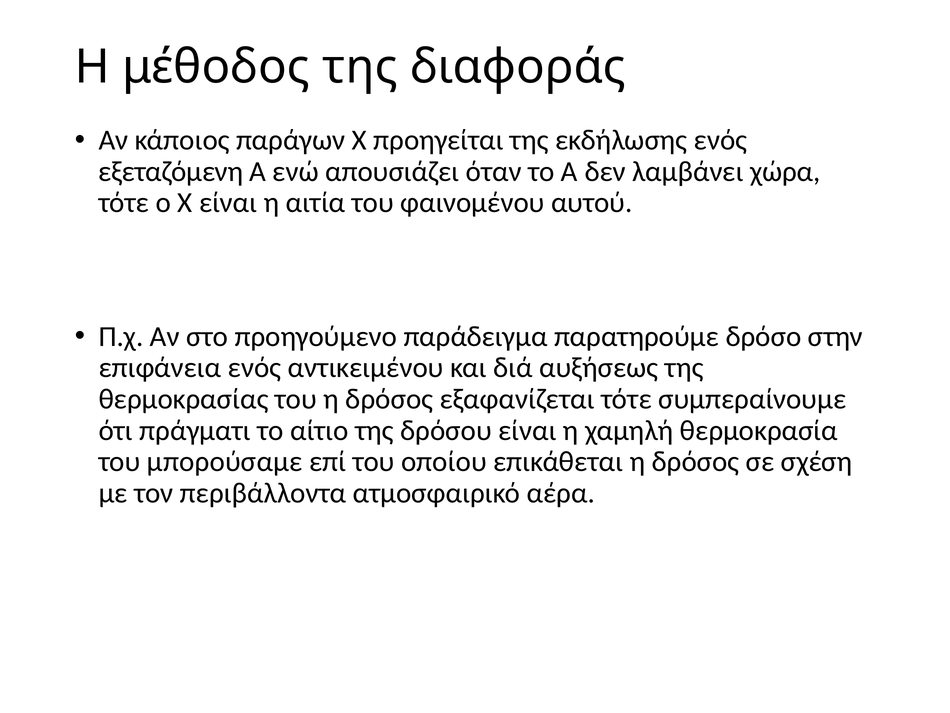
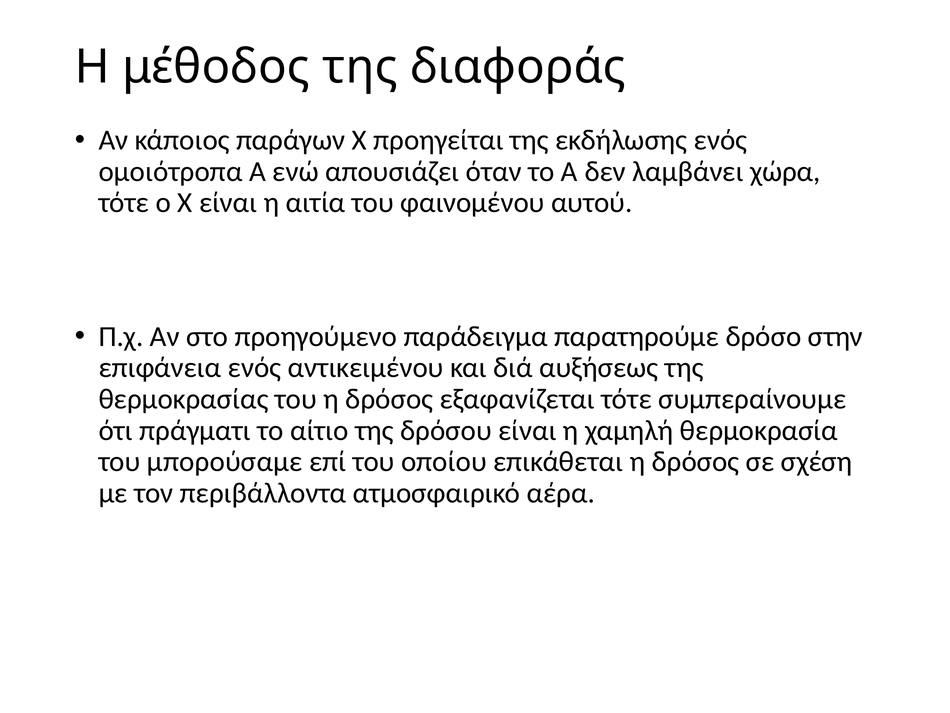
εξεταζόμενη: εξεταζόμενη -> ομοιότροπα (171, 171)
